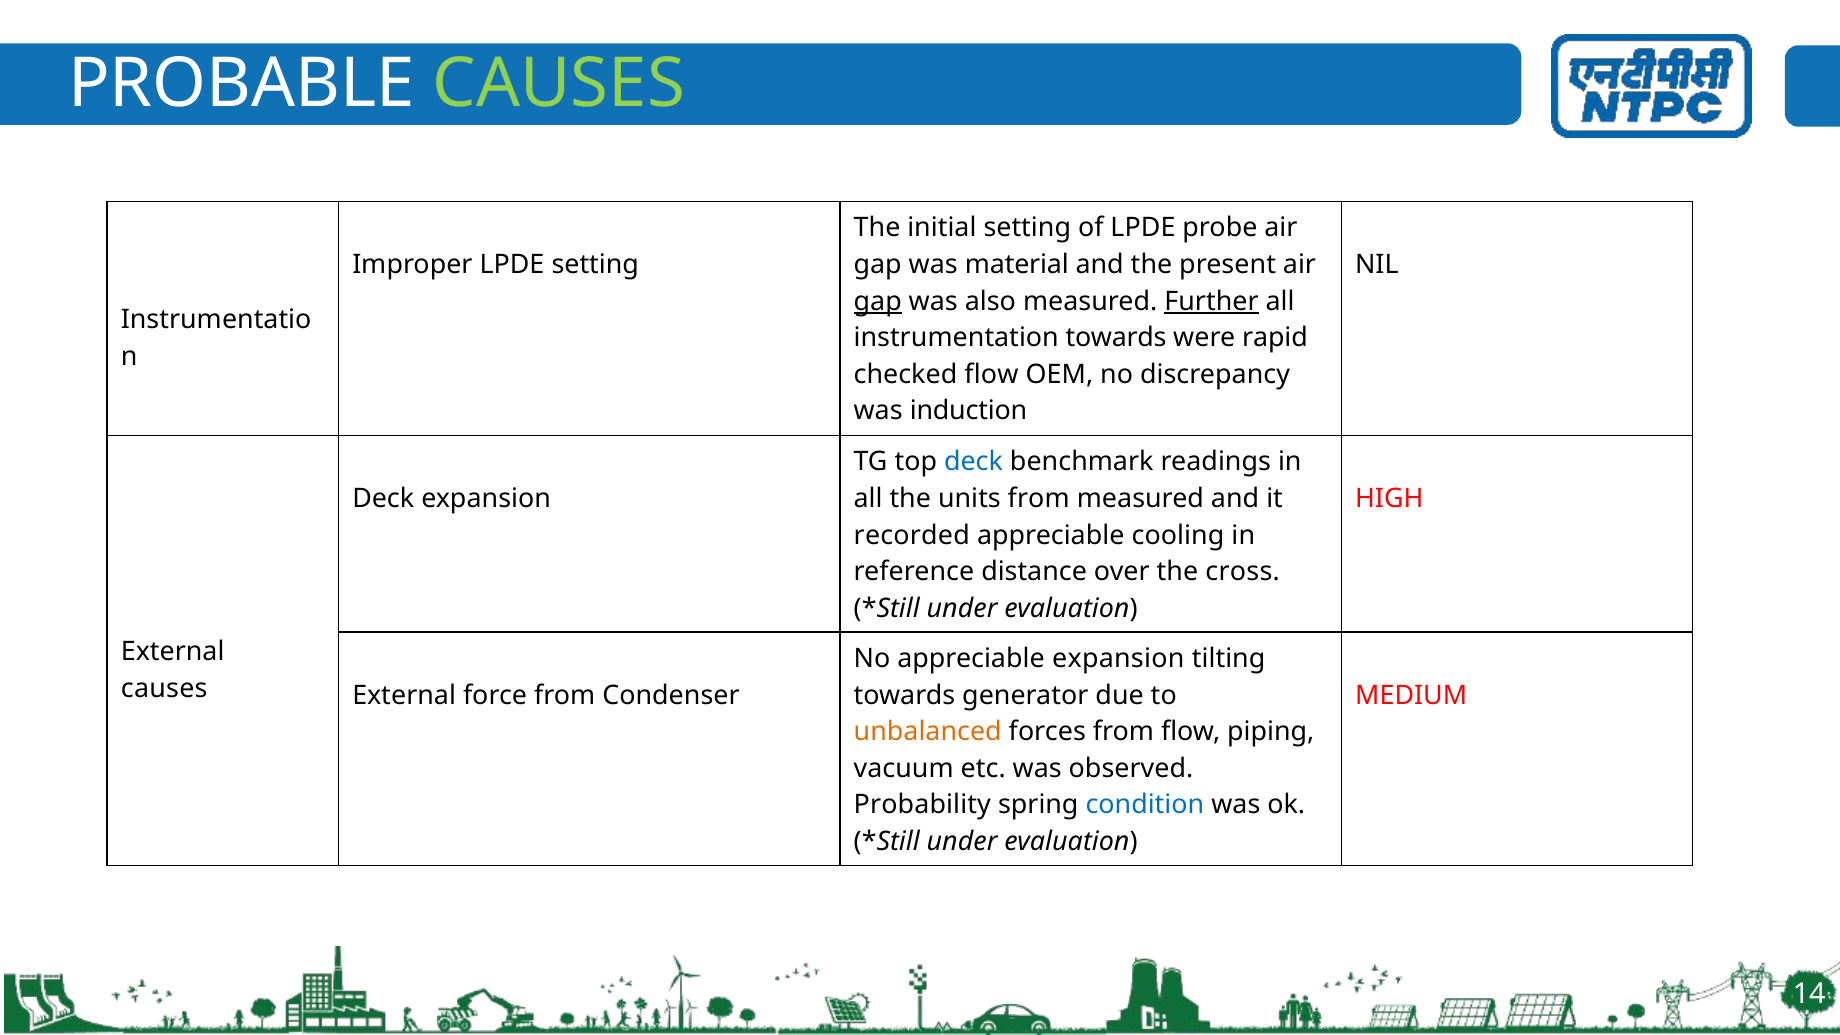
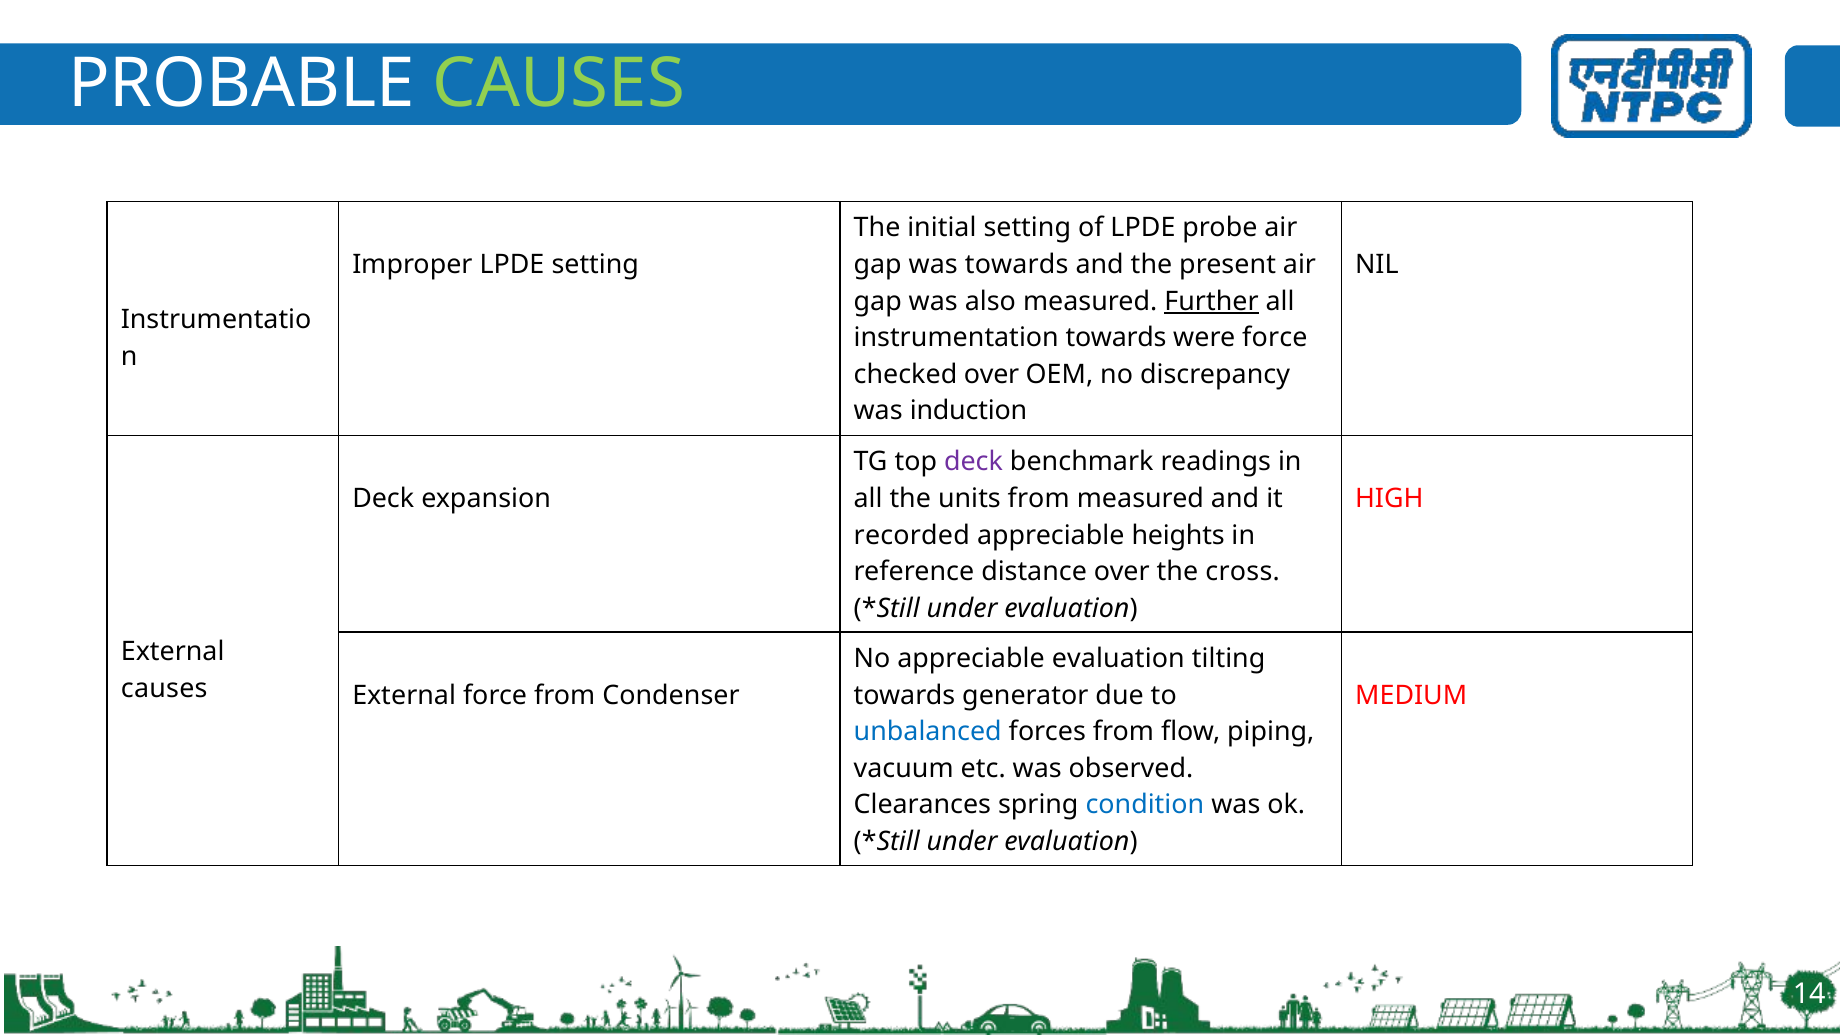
was material: material -> towards (1017, 265)
gap underline: present -> none (878, 301)
were rapid: rapid -> force (1275, 338)
checked flow: flow -> over (992, 374)
deck colour: blue -> purple (973, 462)
cooling: cooling -> heights (1178, 535)
appreciable expansion: expansion -> evaluation (1118, 659)
unbalanced colour: orange -> blue (928, 732)
Probability: Probability -> Clearances (922, 805)
